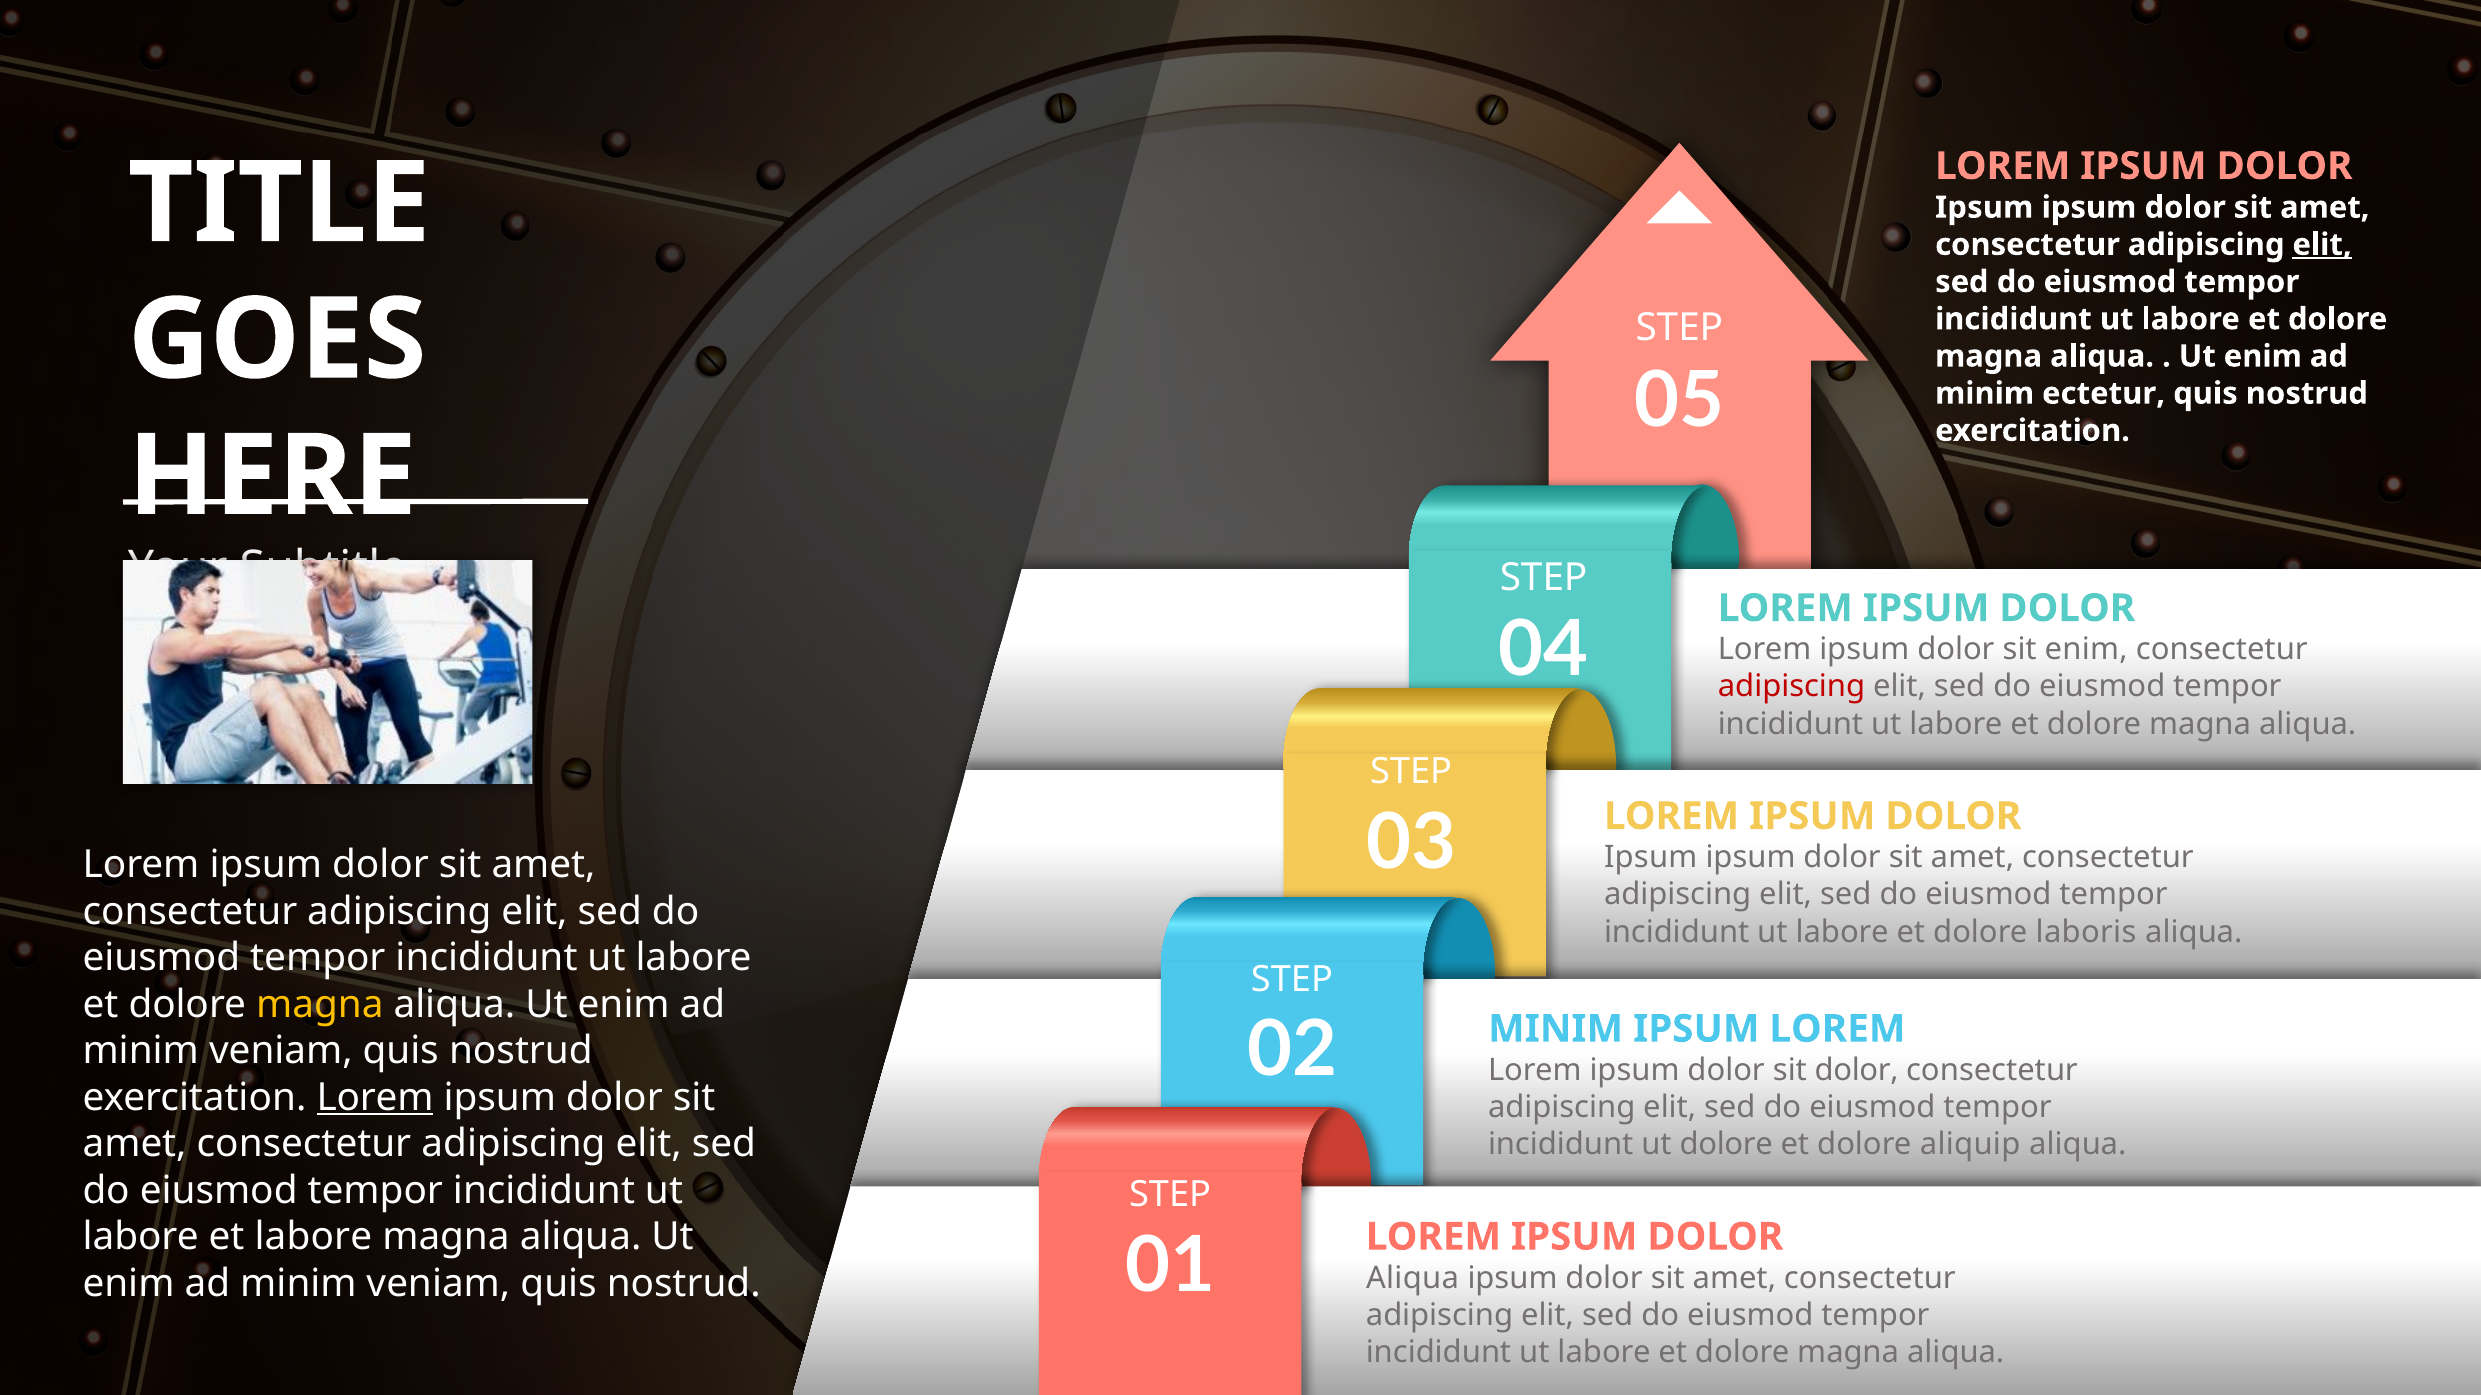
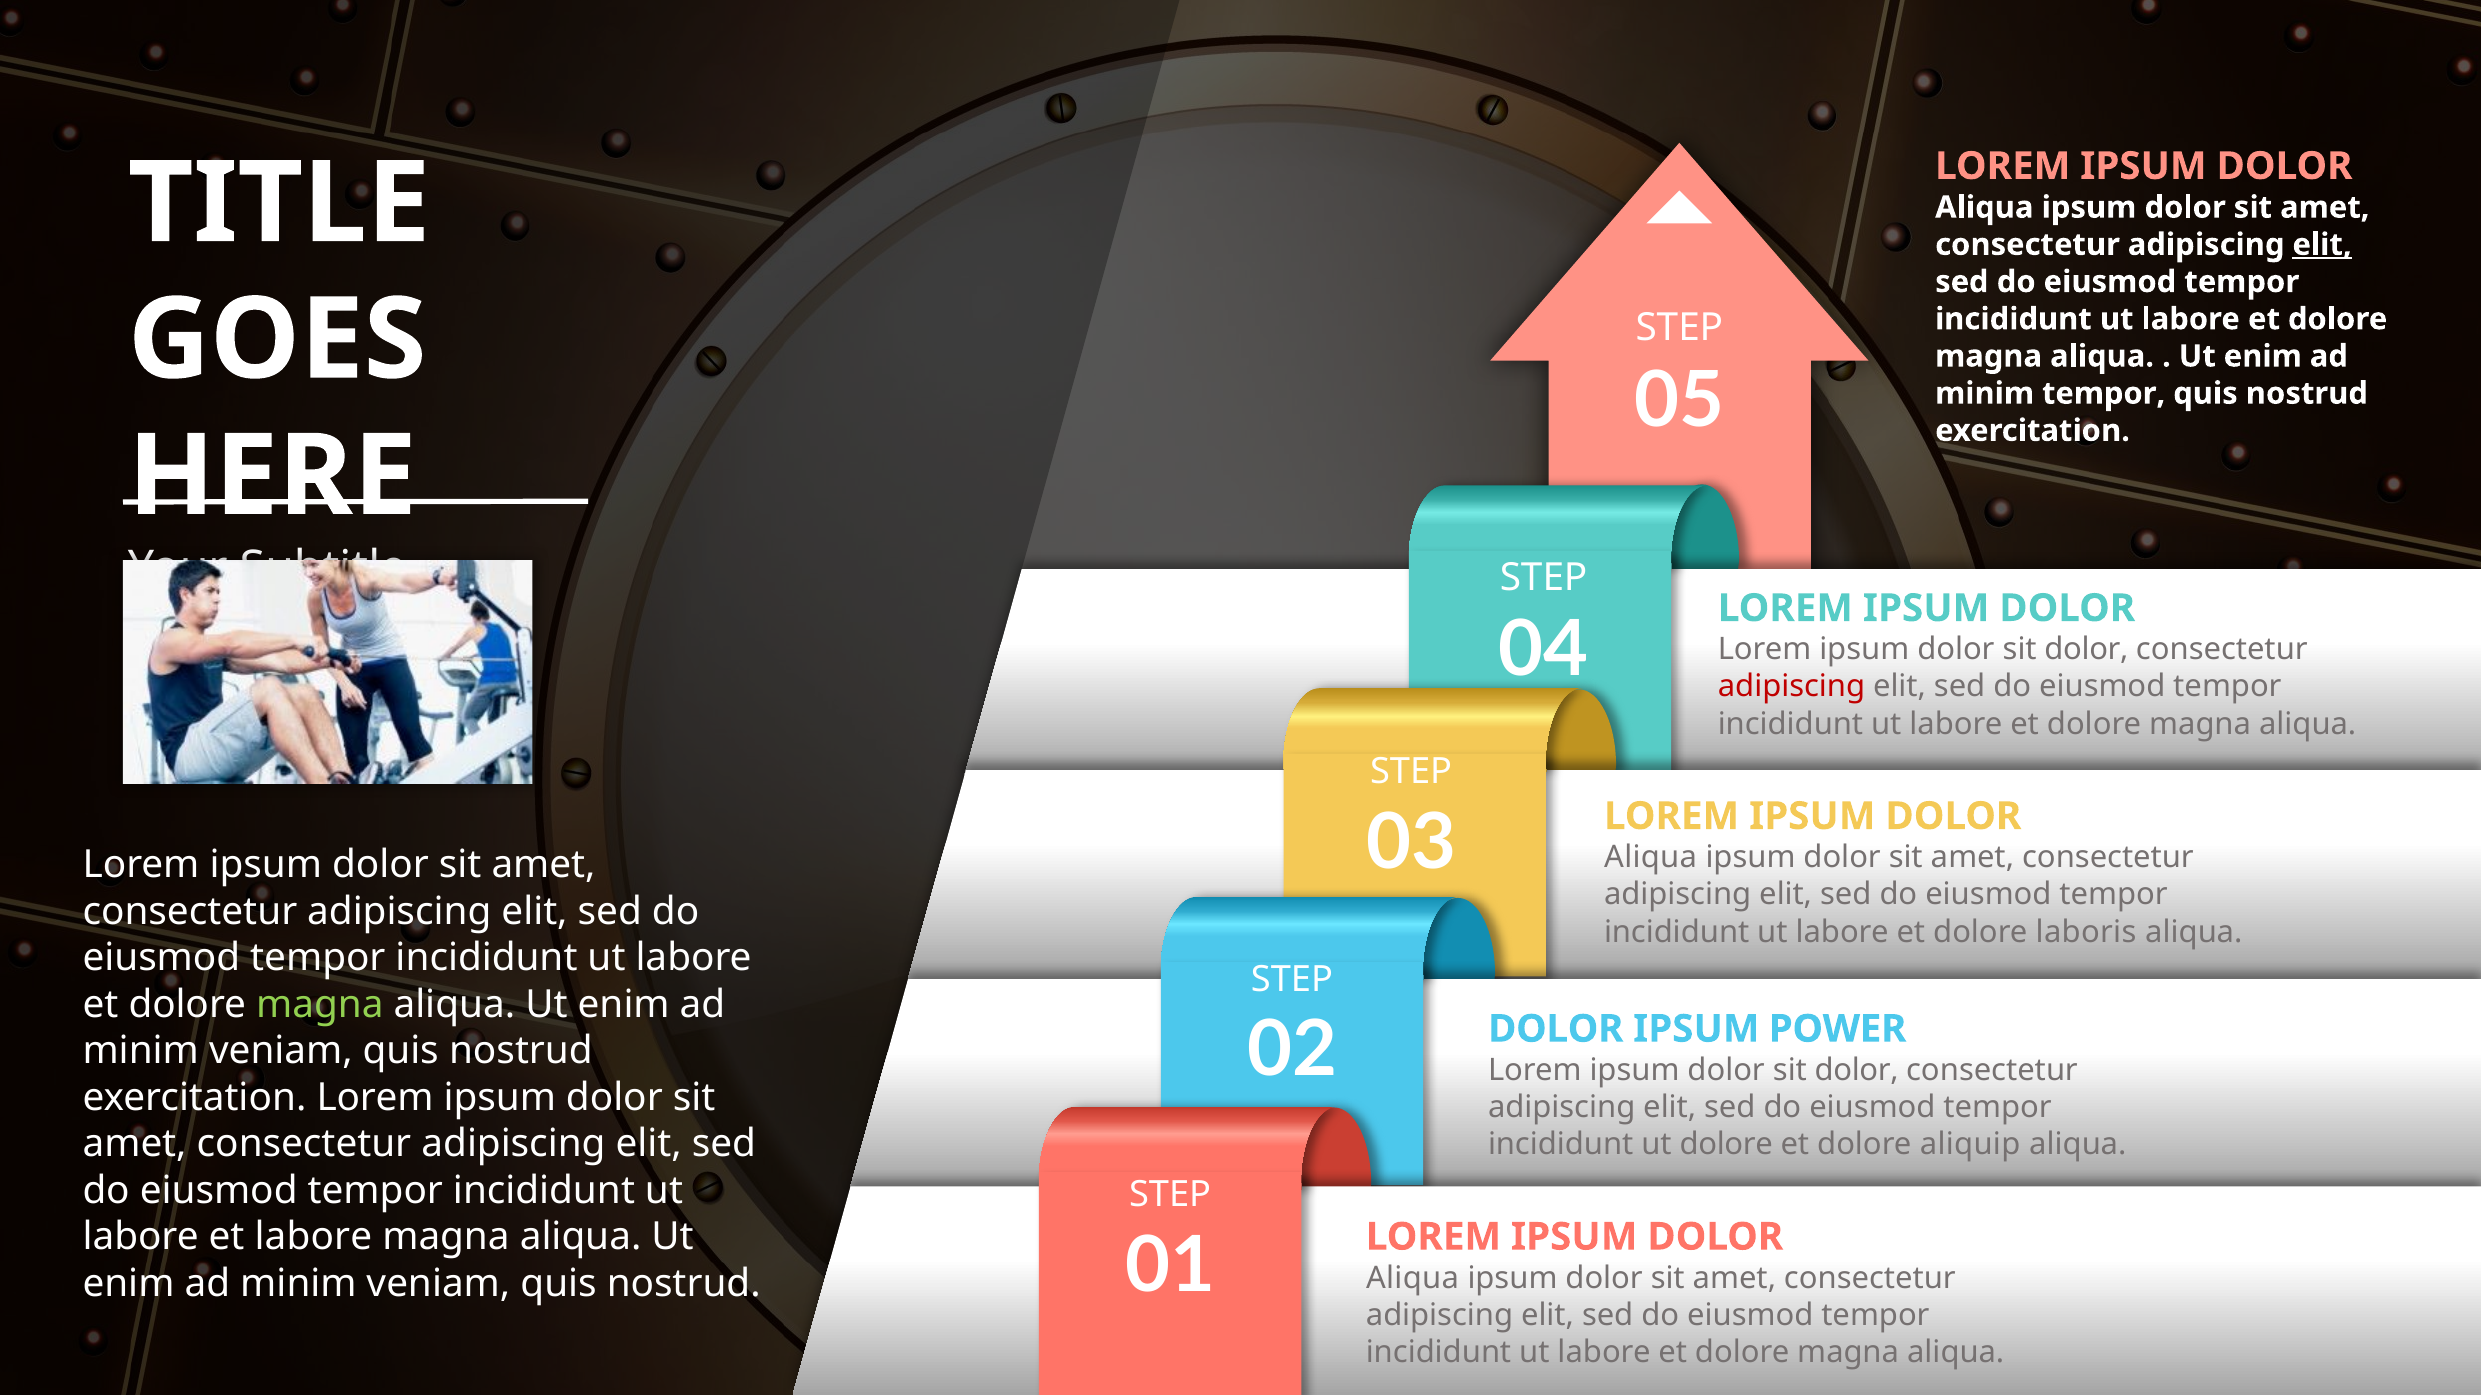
Ipsum: Ipsum -> Aliqua (1984, 208)
minim ectetur: ectetur -> tempor (2104, 394)
enim: enim -> dolor (2086, 650)
Ipsum: Ipsum -> Aliqua (1651, 858)
magna colour: yellow -> light green (320, 1005)
02 MINIM: MINIM -> DOLOR (1556, 1029)
IPSUM LOREM: LOREM -> POWER (1838, 1029)
Lorem underline: present -> none (375, 1098)
